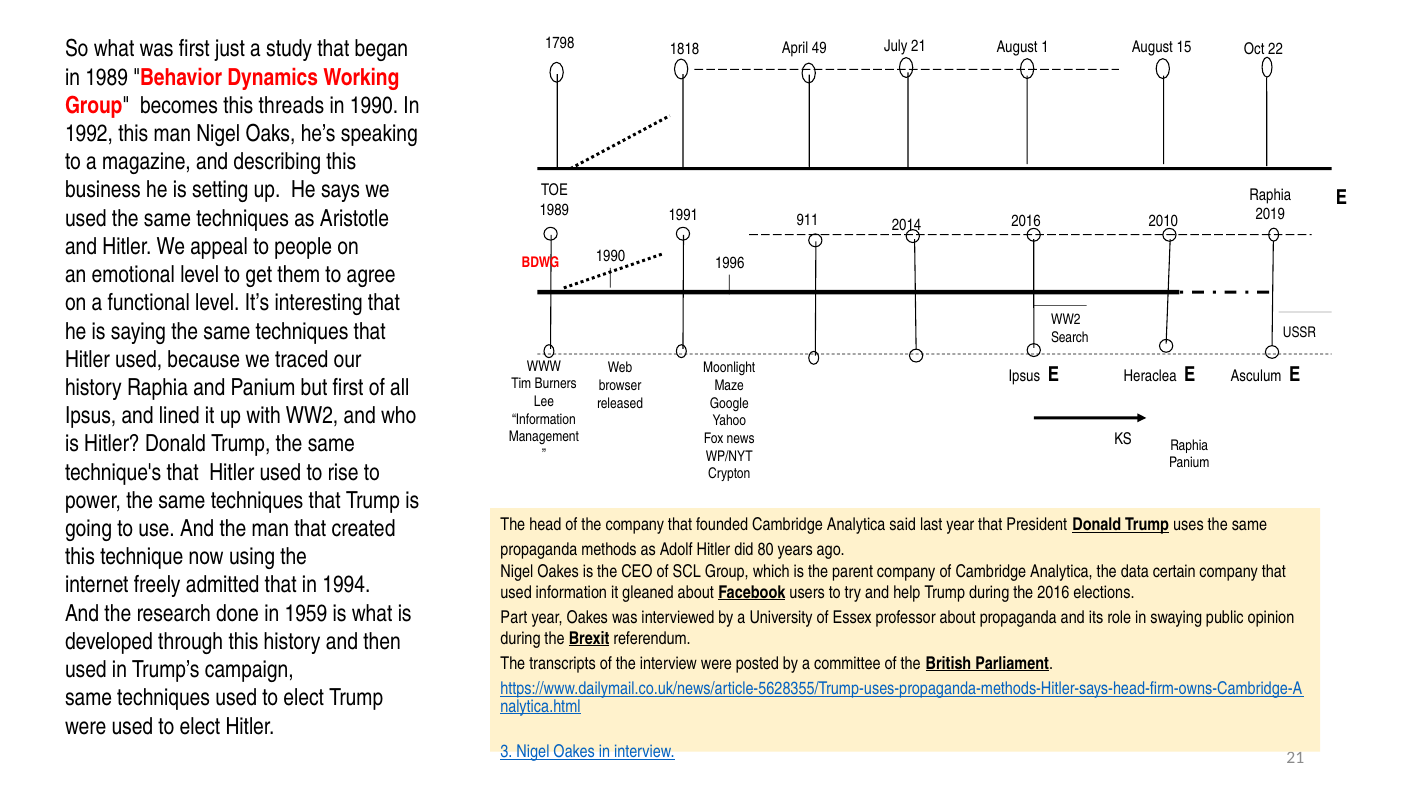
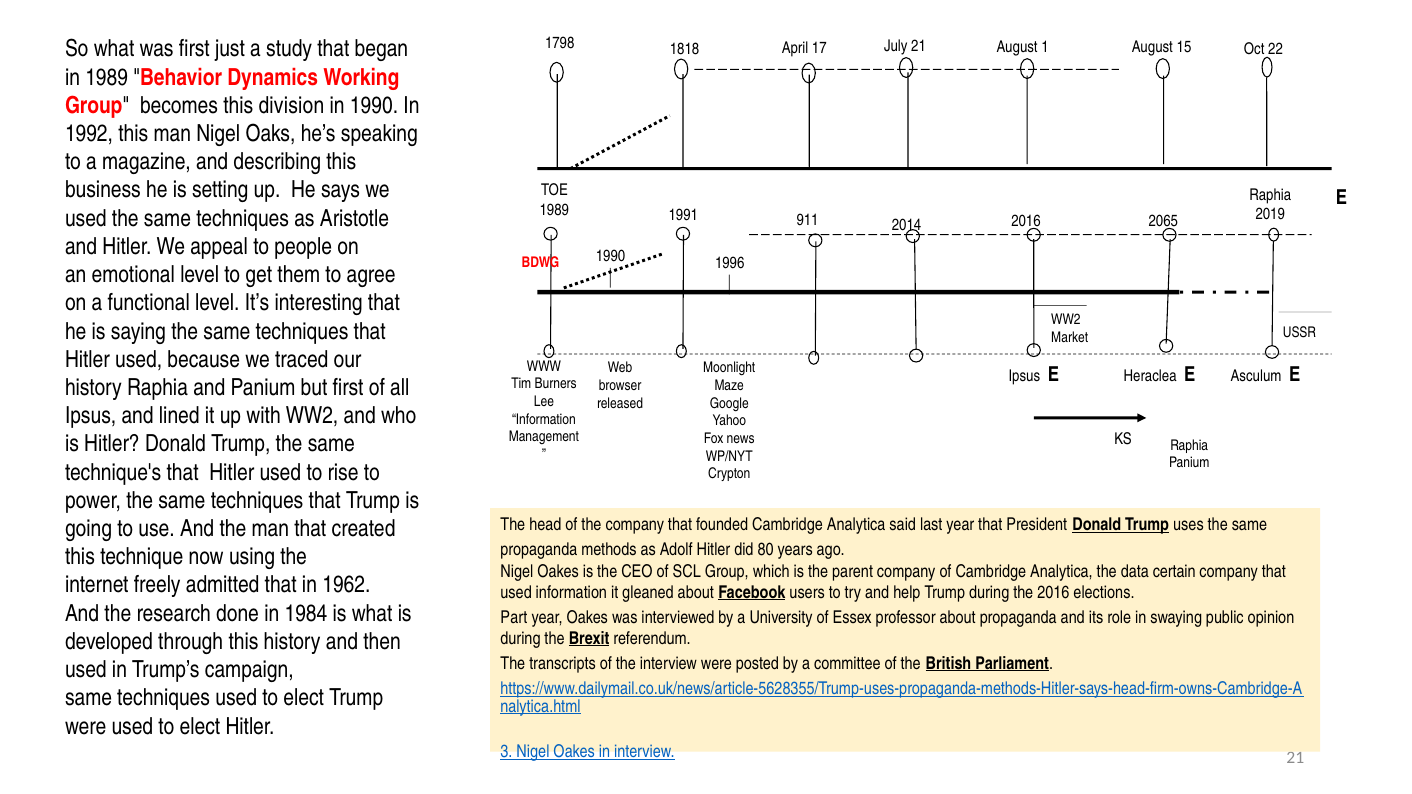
49: 49 -> 17 (819, 48)
threads: threads -> division (291, 106)
2010: 2010 -> 2065 (1163, 221)
Search: Search -> Market (1070, 337)
1994: 1994 -> 1962 (346, 585)
1959: 1959 -> 1984 (306, 614)
